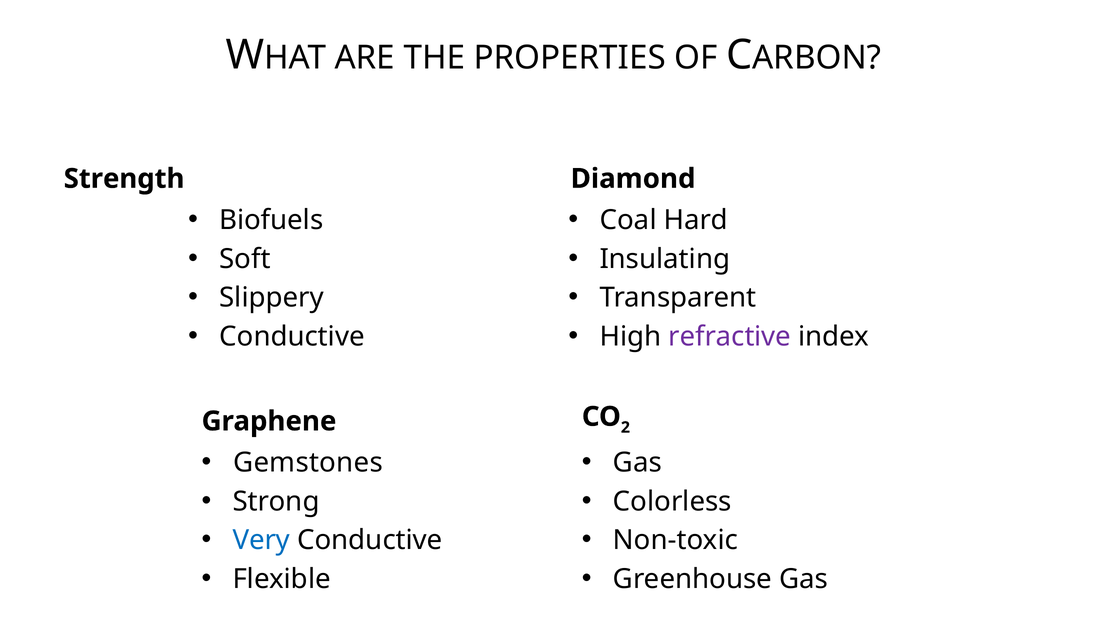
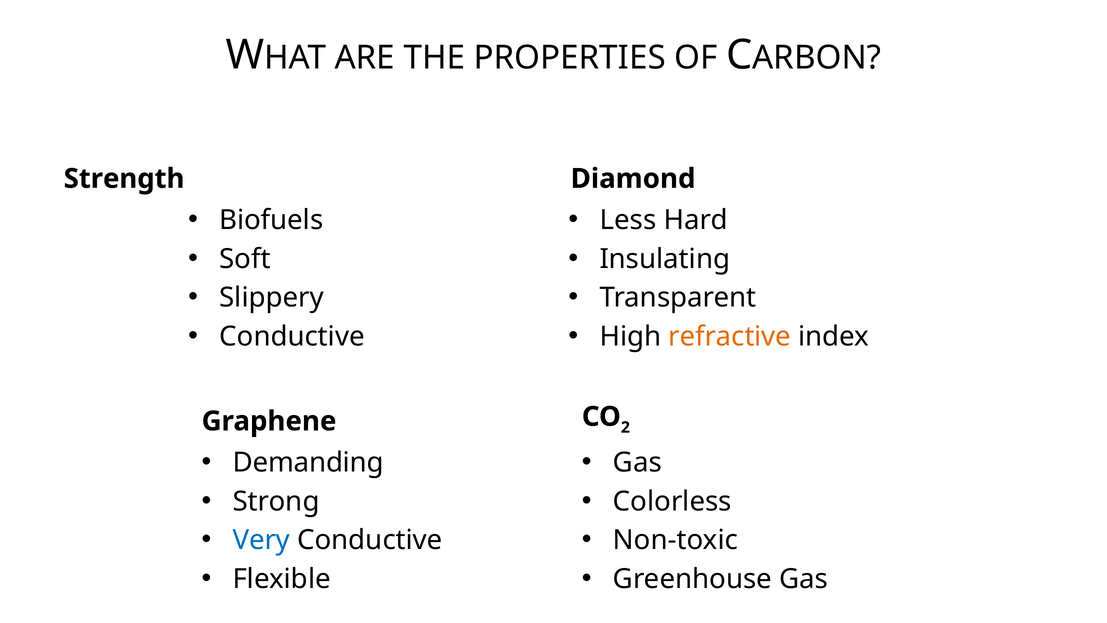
Coal: Coal -> Less (628, 220)
refractive colour: purple -> orange (730, 336)
Gemstones: Gemstones -> Demanding (308, 463)
